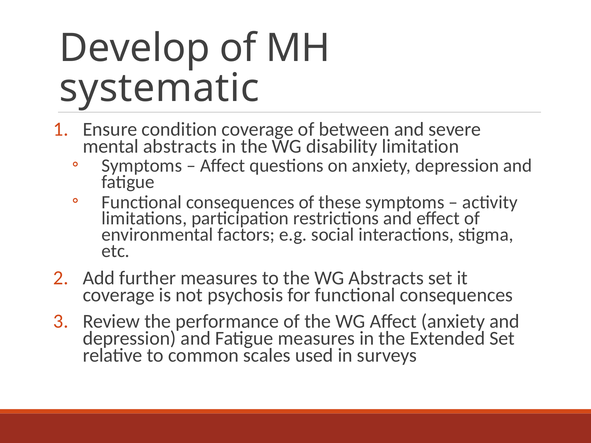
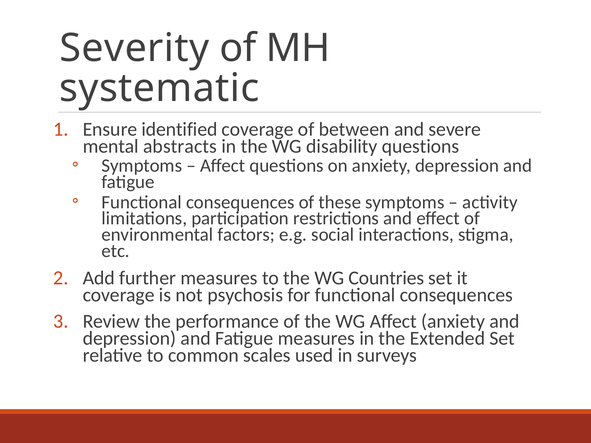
Develop: Develop -> Severity (134, 48)
condition: condition -> identified (179, 129)
disability limitation: limitation -> questions (421, 146)
WG Abstracts: Abstracts -> Countries (386, 278)
